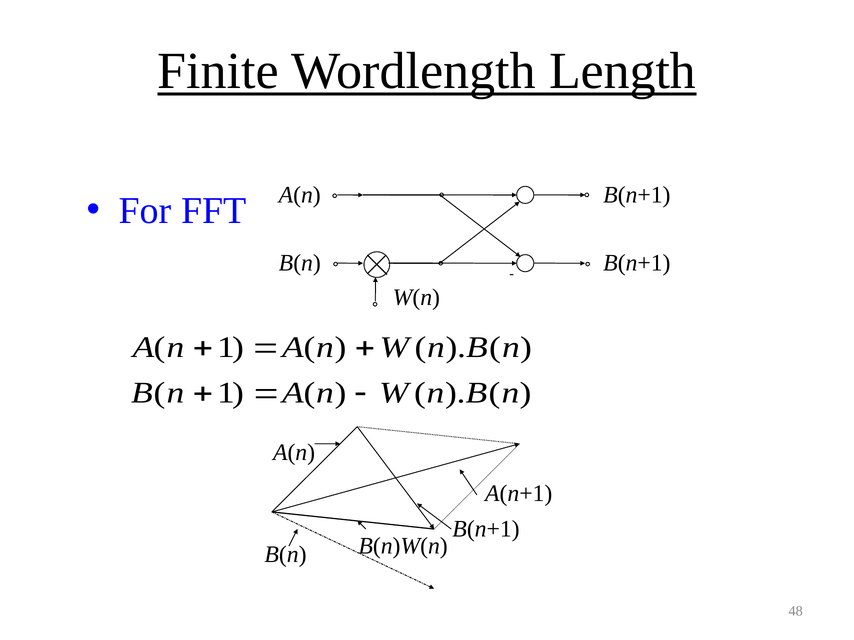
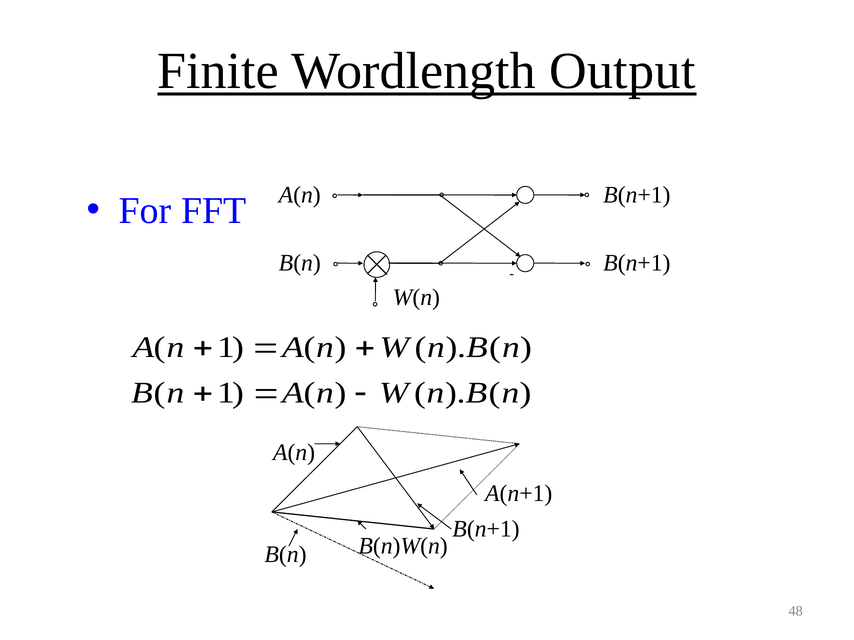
Length: Length -> Output (622, 71)
